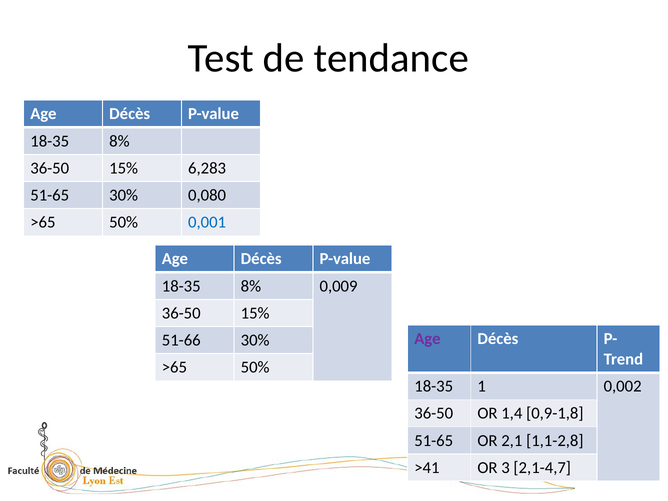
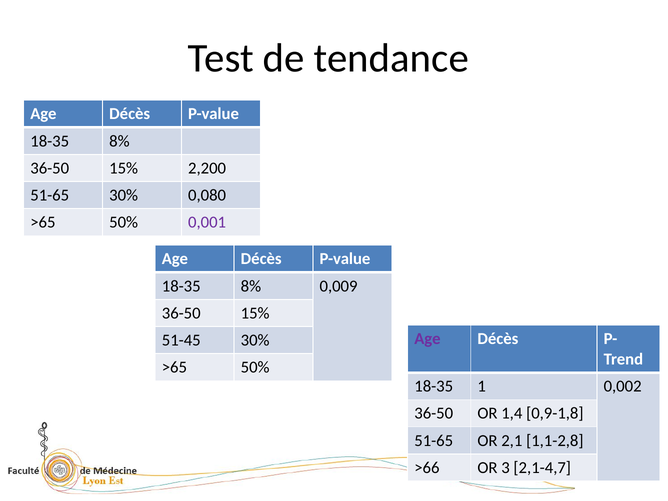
6,283: 6,283 -> 2,200 (207, 168)
0,001 colour: blue -> purple (207, 222)
51-66: 51-66 -> 51-45 (181, 340)
>41: >41 -> >66 (427, 468)
